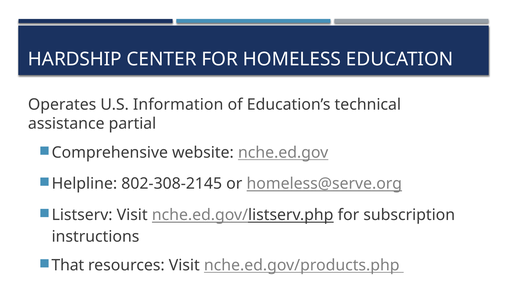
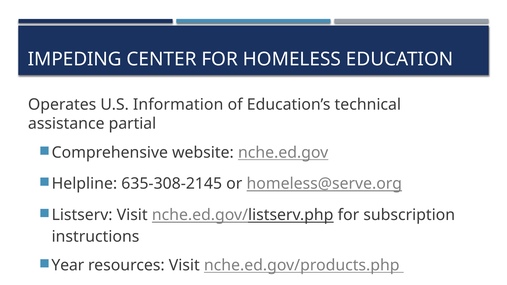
HARDSHIP: HARDSHIP -> IMPEDING (75, 59)
802-308-2145: 802-308-2145 -> 635-308-2145 (172, 184)
That: That -> Year (68, 265)
